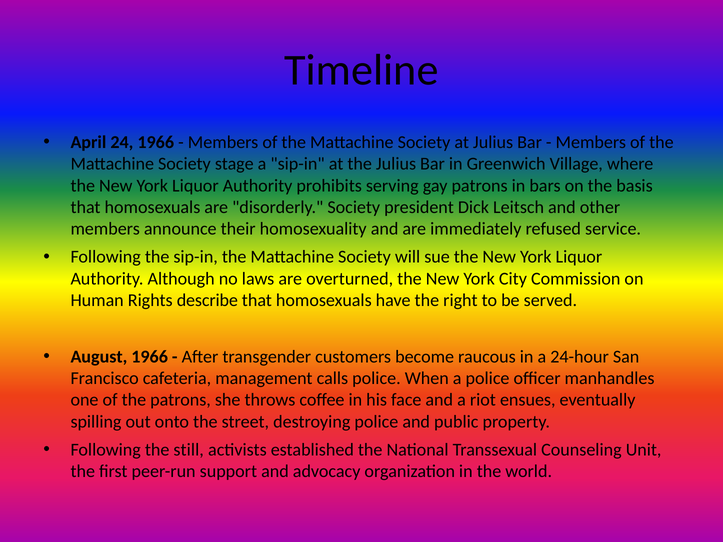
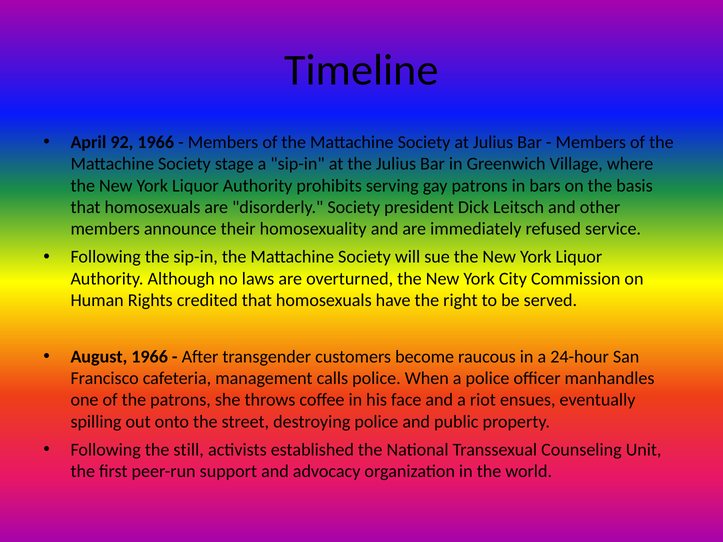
24: 24 -> 92 (122, 142)
describe: describe -> credited (207, 301)
